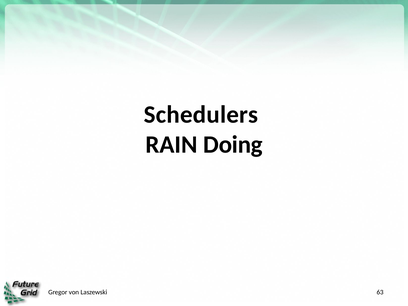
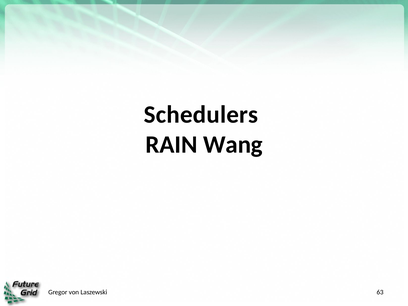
Doing: Doing -> Wang (233, 145)
